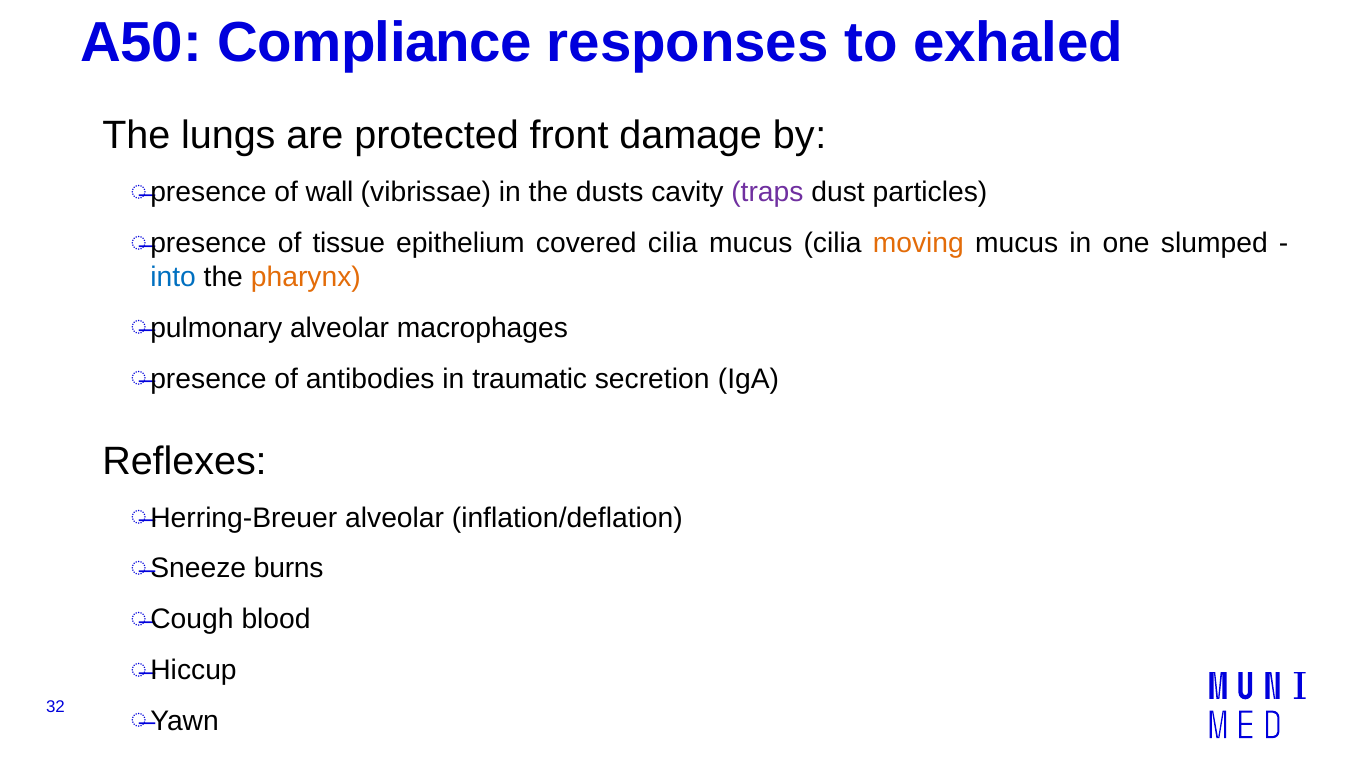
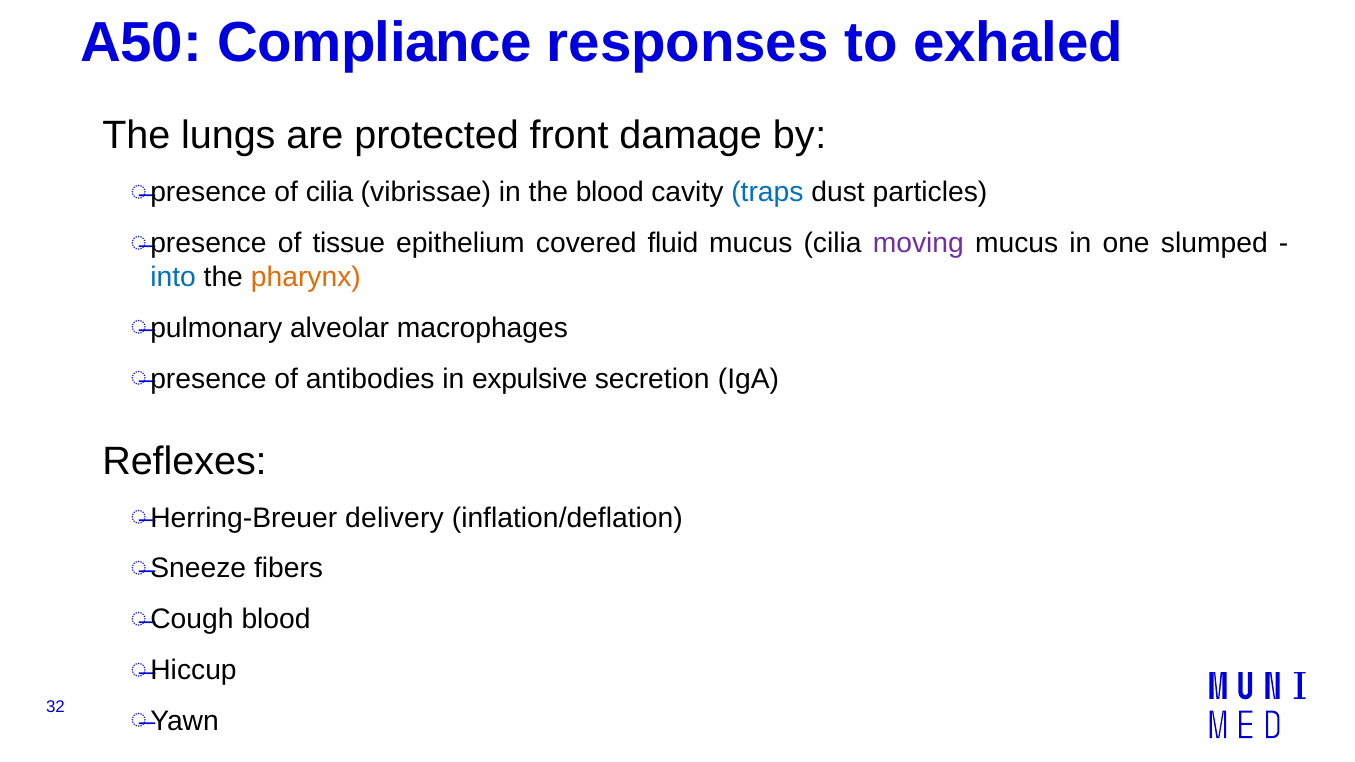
of wall: wall -> cilia (330, 193)
the dusts: dusts -> blood (610, 193)
traps colour: purple -> blue (767, 193)
covered cilia: cilia -> fluid (673, 243)
moving colour: orange -> purple (918, 243)
traumatic: traumatic -> expulsive (530, 379)
alveolar: alveolar -> delivery (395, 518)
burns: burns -> fibers (289, 569)
